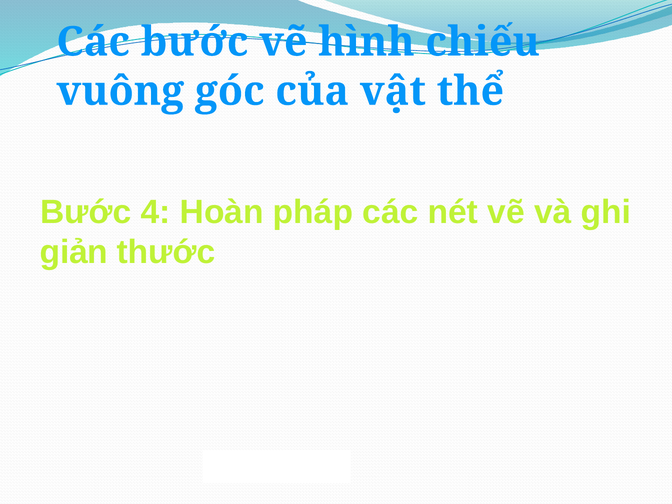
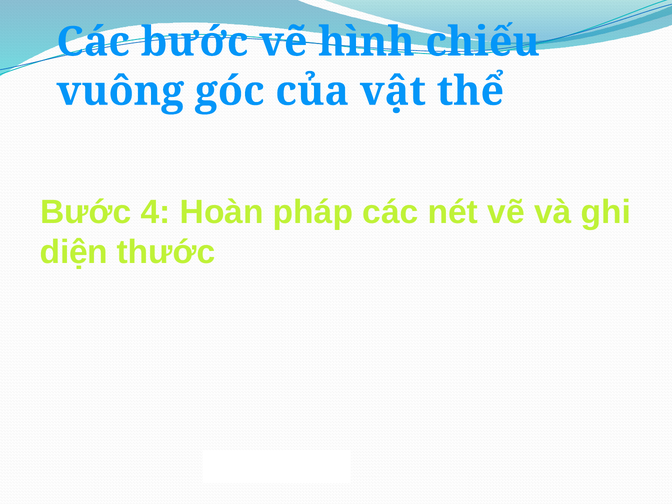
giản: giản -> diện (74, 252)
